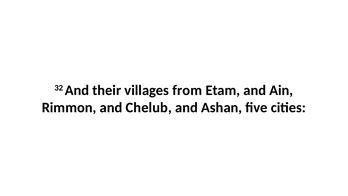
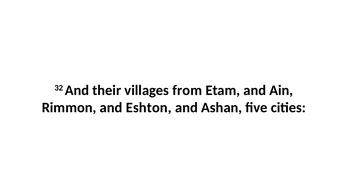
Chelub: Chelub -> Eshton (149, 108)
